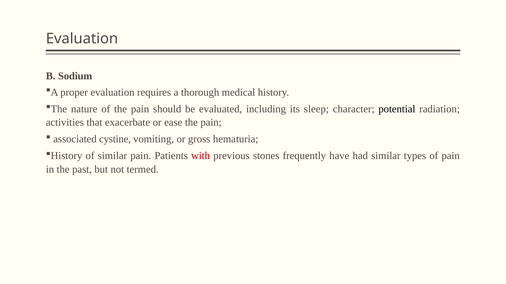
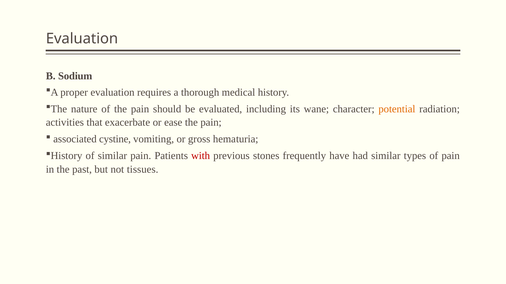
sleep: sleep -> wane (316, 109)
potential colour: black -> orange (397, 109)
termed: termed -> tissues (143, 170)
